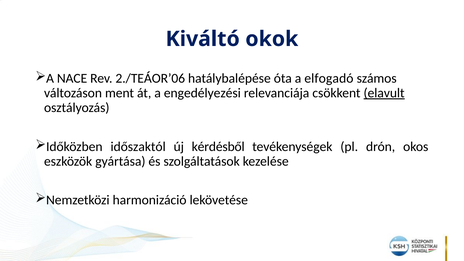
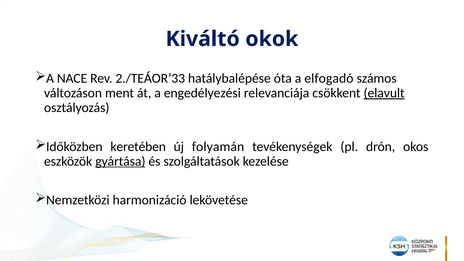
2./TEÁOR’06: 2./TEÁOR’06 -> 2./TEÁOR’33 (150, 78)
időszaktól: időszaktól -> keretében (138, 147)
kérdésből: kérdésből -> folyamán (218, 147)
gyártása underline: none -> present (120, 161)
